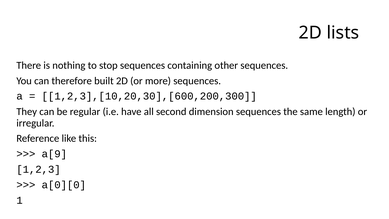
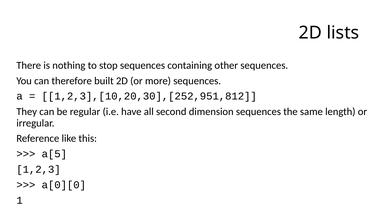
1,2,3],[10,20,30],[600,200,300: 1,2,3],[10,20,30],[600,200,300 -> 1,2,3],[10,20,30],[252,951,812 (149, 96)
a[9: a[9 -> a[5 (54, 154)
